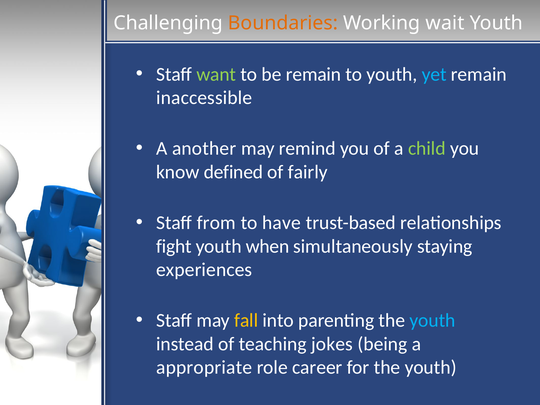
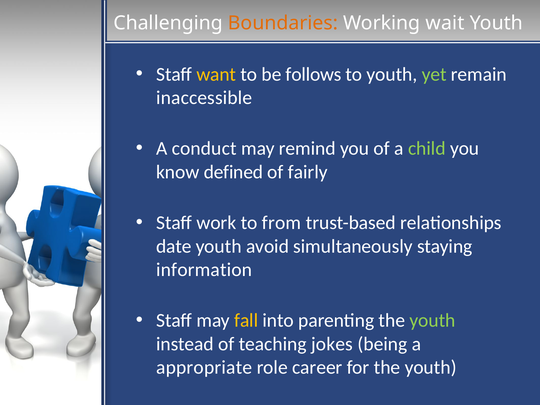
want colour: light green -> yellow (216, 74)
be remain: remain -> follows (314, 74)
yet colour: light blue -> light green (434, 74)
another: another -> conduct (204, 149)
from: from -> work (216, 223)
have: have -> from (281, 223)
fight: fight -> date (174, 246)
when: when -> avoid (267, 246)
experiences: experiences -> information (204, 270)
youth colour: light blue -> light green (432, 320)
